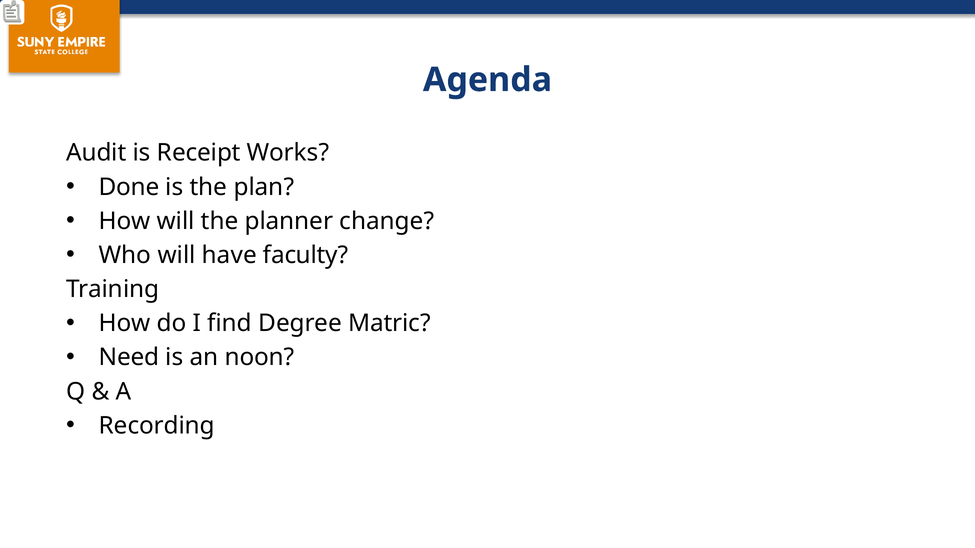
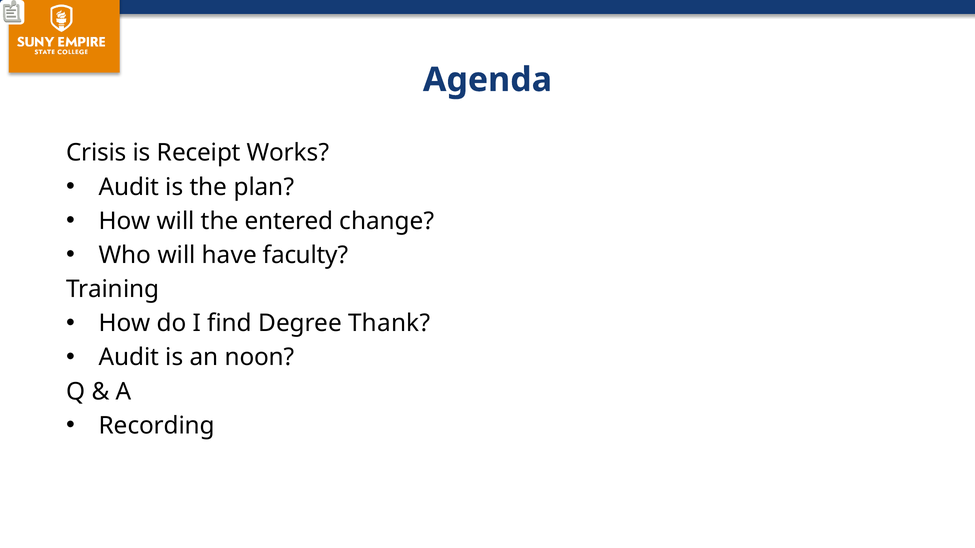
Audit: Audit -> Crisis (96, 153)
Done: Done -> Audit (129, 187)
planner: planner -> entered (289, 221)
Matric: Matric -> Thank (389, 324)
Need: Need -> Audit (129, 358)
